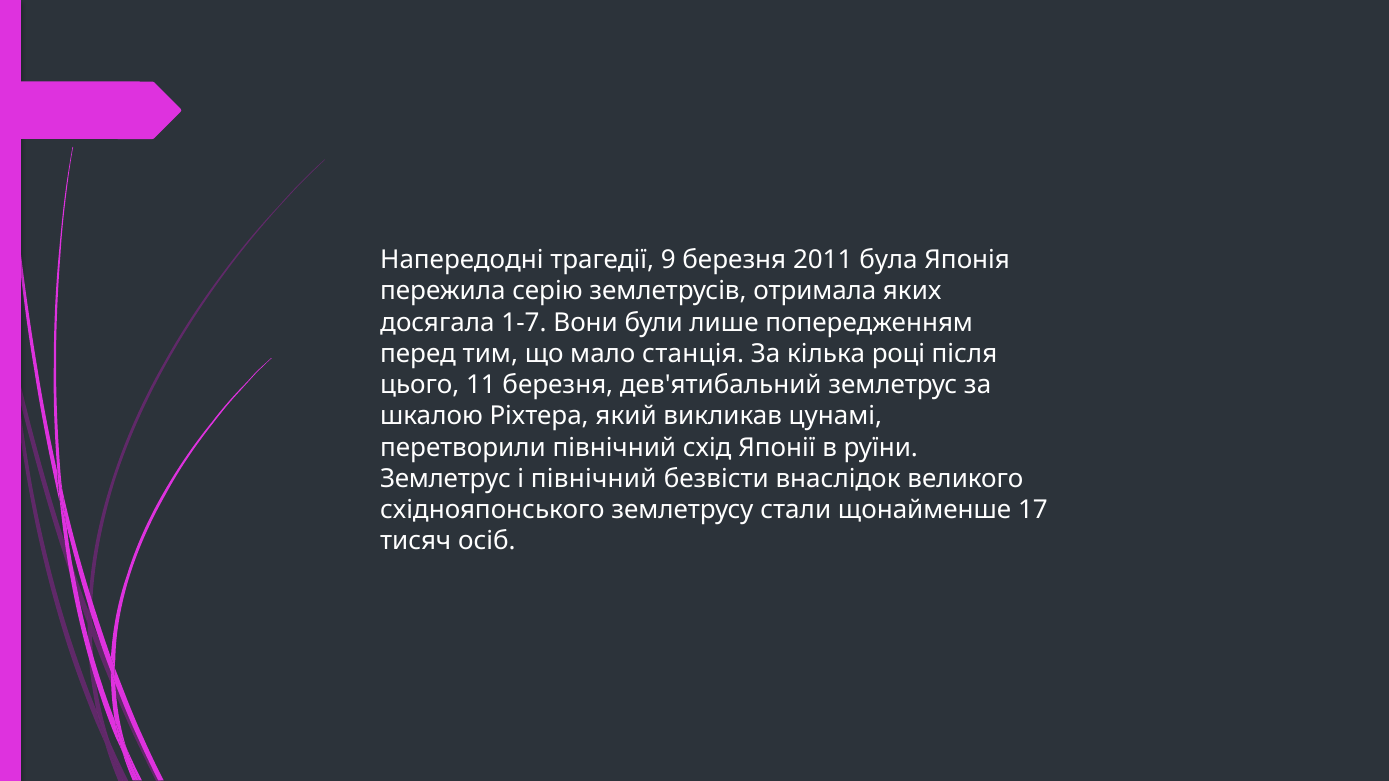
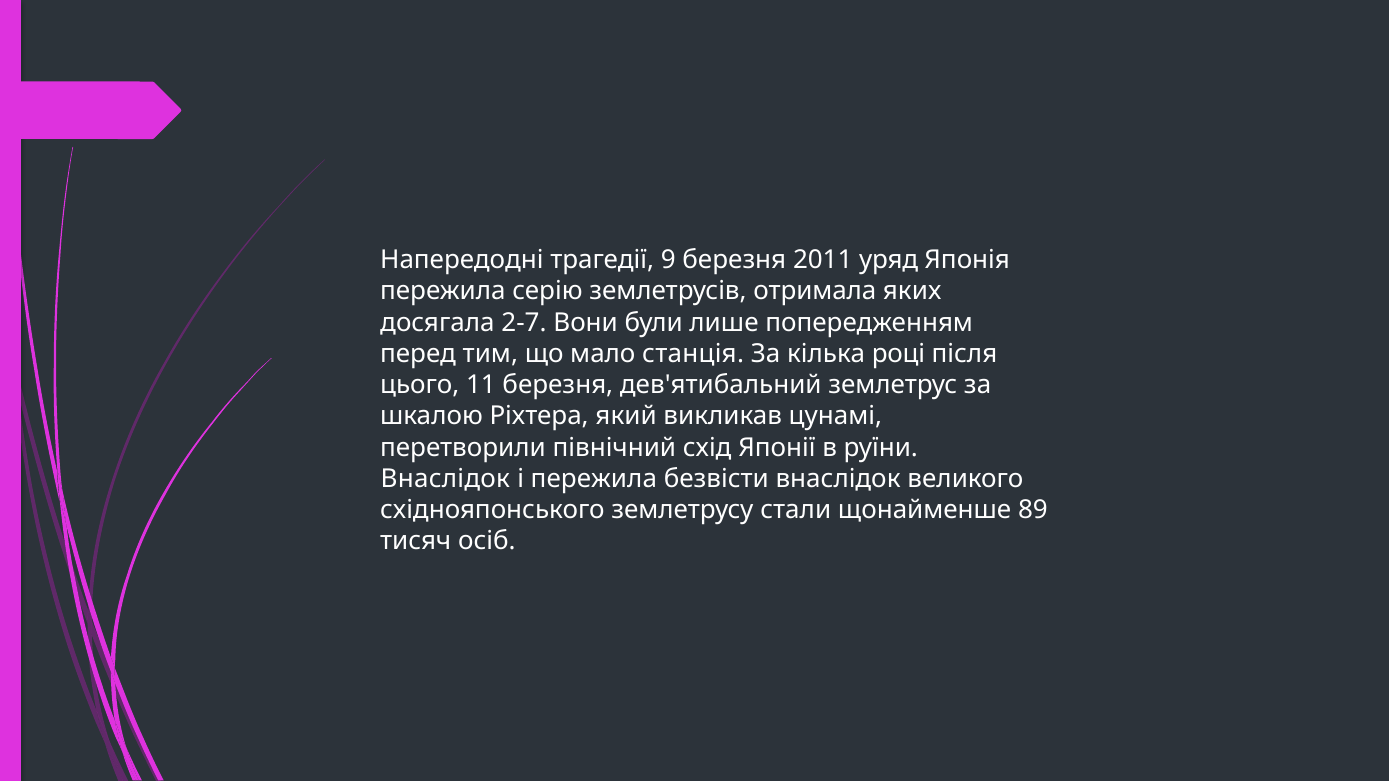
була: була -> уряд (889, 260)
1-7: 1-7 -> 2-7 (524, 323)
Землетрус: Землетрус -> Внаслідок (445, 479)
і північний: північний -> пережила (594, 479)
17: 17 -> 89 (1033, 510)
